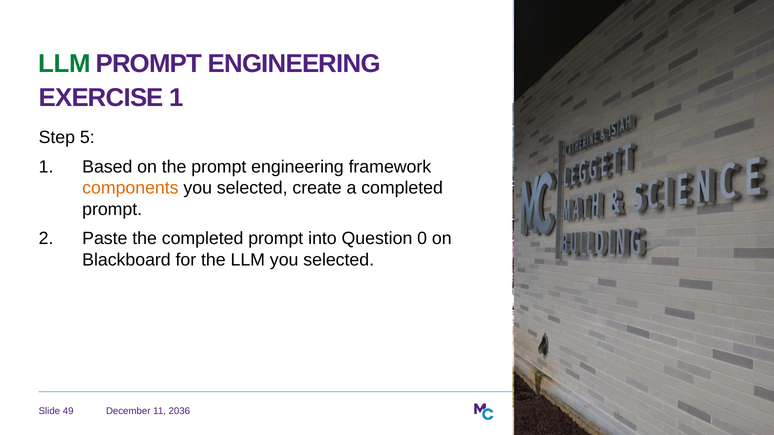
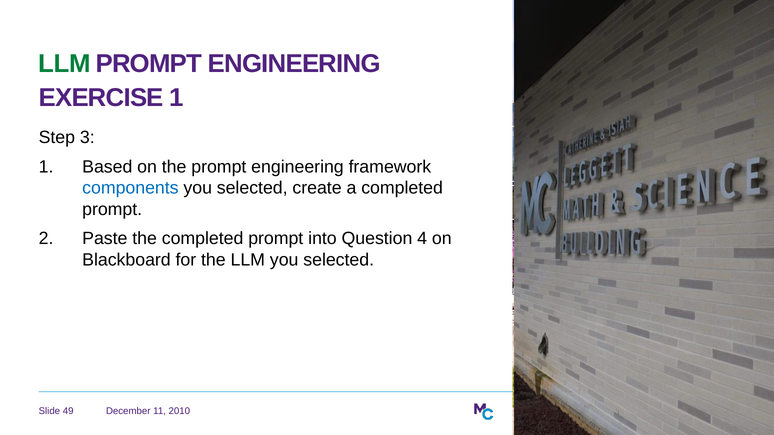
5: 5 -> 3 (87, 138)
components colour: orange -> blue (130, 188)
0: 0 -> 4 (422, 239)
2036: 2036 -> 2010 (179, 411)
